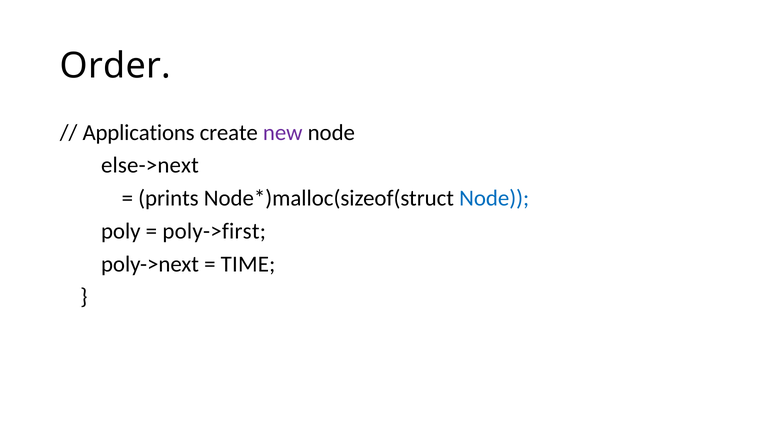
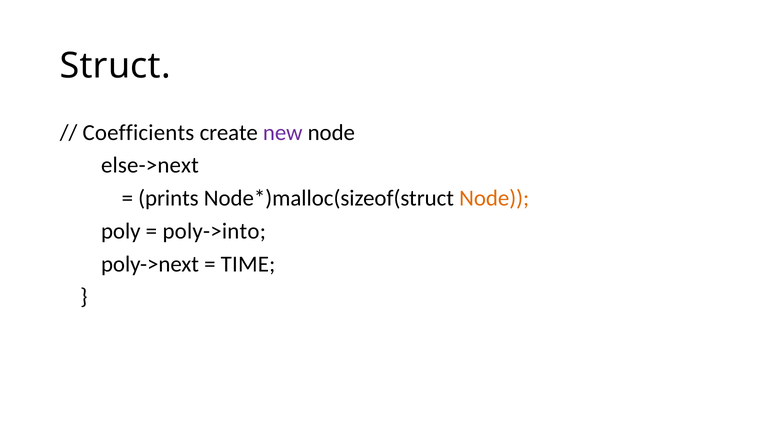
Order: Order -> Struct (115, 66)
Applications: Applications -> Coefficients (138, 133)
Node colour: blue -> orange (494, 198)
poly->first: poly->first -> poly->into (214, 231)
